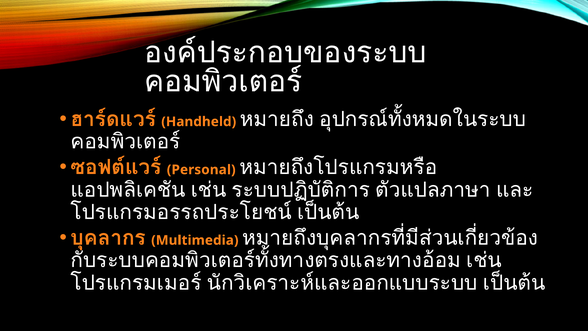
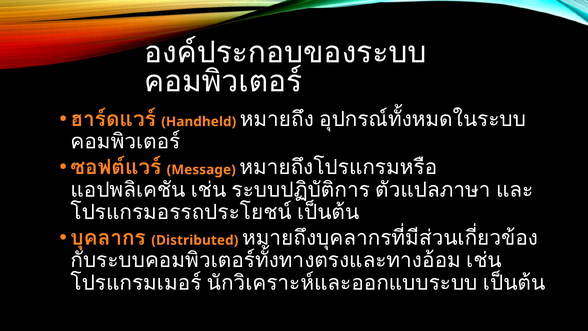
Personal: Personal -> Message (201, 170)
Multimedia: Multimedia -> Distributed (195, 240)
